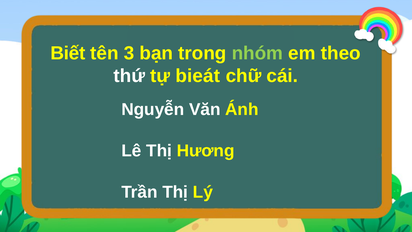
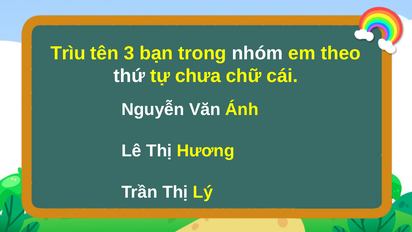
Biết: Biết -> Trìu (68, 53)
nhóm colour: light green -> white (257, 53)
bieát: bieát -> chưa (198, 76)
